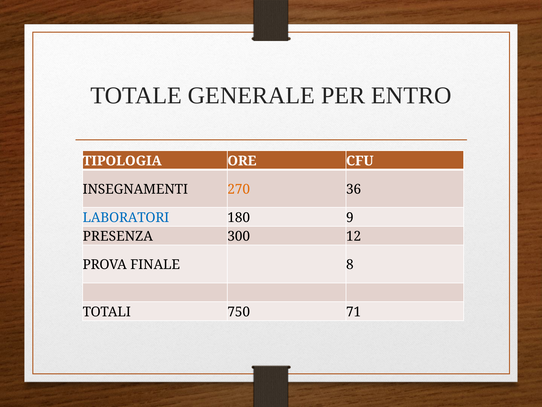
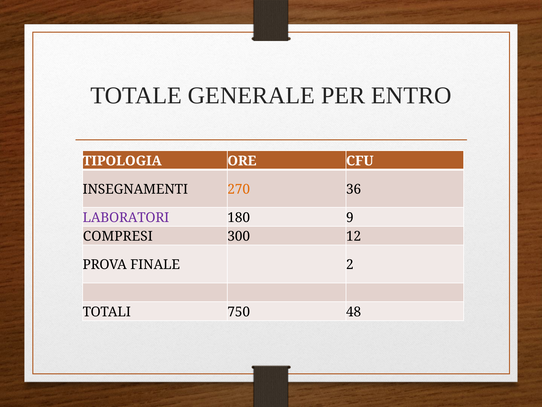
LABORATORI colour: blue -> purple (126, 217)
PRESENZA: PRESENZA -> COMPRESI (118, 236)
8: 8 -> 2 (350, 264)
71: 71 -> 48 (354, 312)
